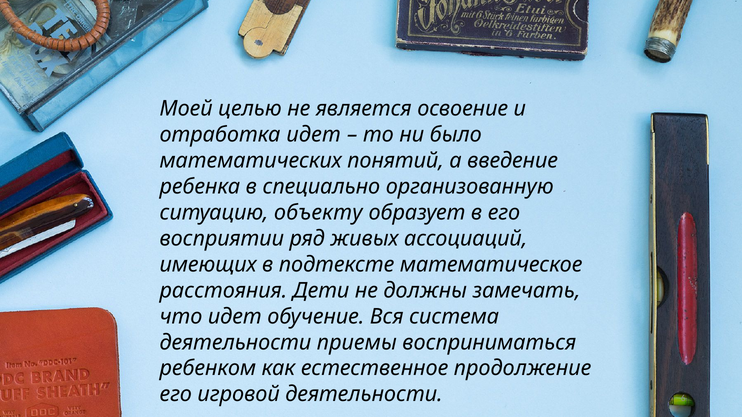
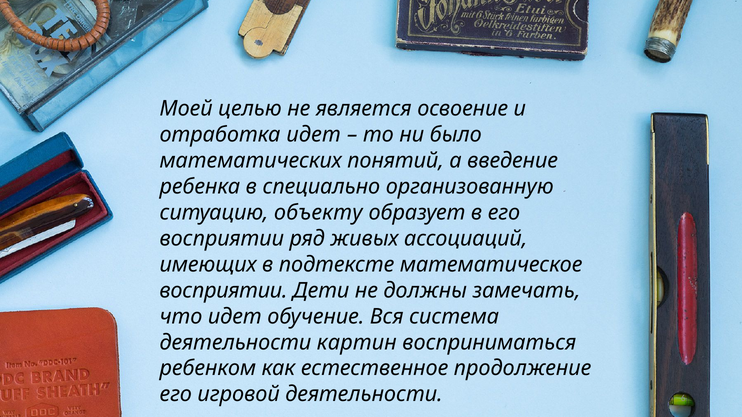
расстояния: расстояния -> восприятии (223, 291)
приемы: приемы -> картин (357, 343)
